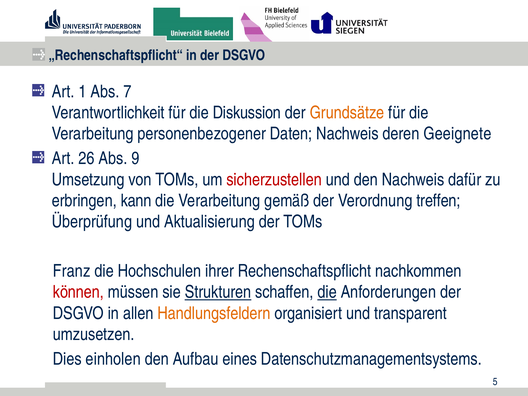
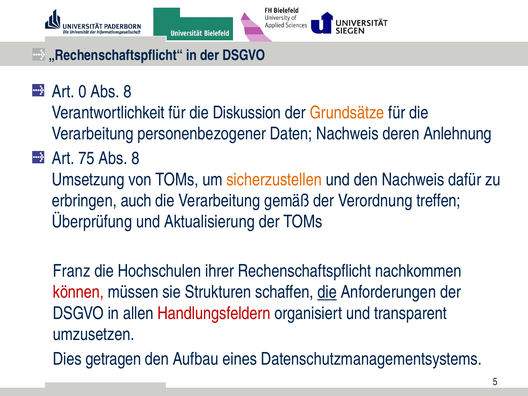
1: 1 -> 0 (83, 92)
7: 7 -> 8 (128, 92)
Geeignete: Geeignete -> Anlehnung (458, 134)
26: 26 -> 75 (87, 158)
9: 9 -> 8 (136, 158)
sicherzustellen colour: red -> orange (274, 180)
kann: kann -> auch (136, 201)
Strukturen underline: present -> none (218, 292)
Handlungsfeldern colour: orange -> red (214, 313)
einholen: einholen -> getragen (113, 359)
